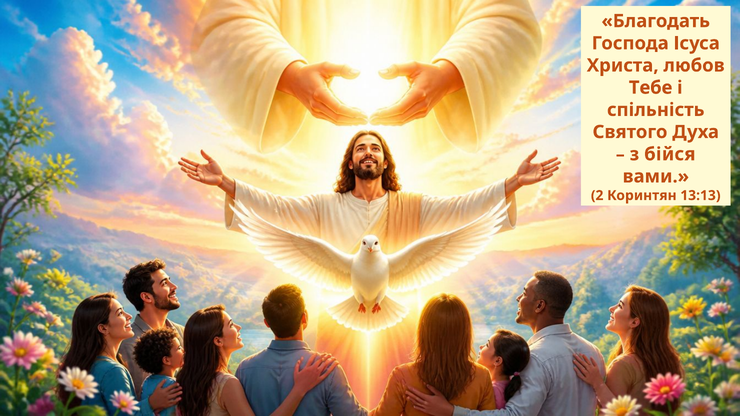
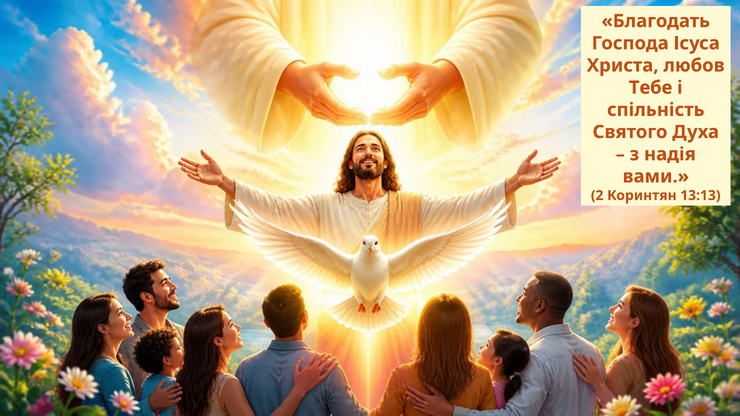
бійся: бійся -> надія (670, 154)
